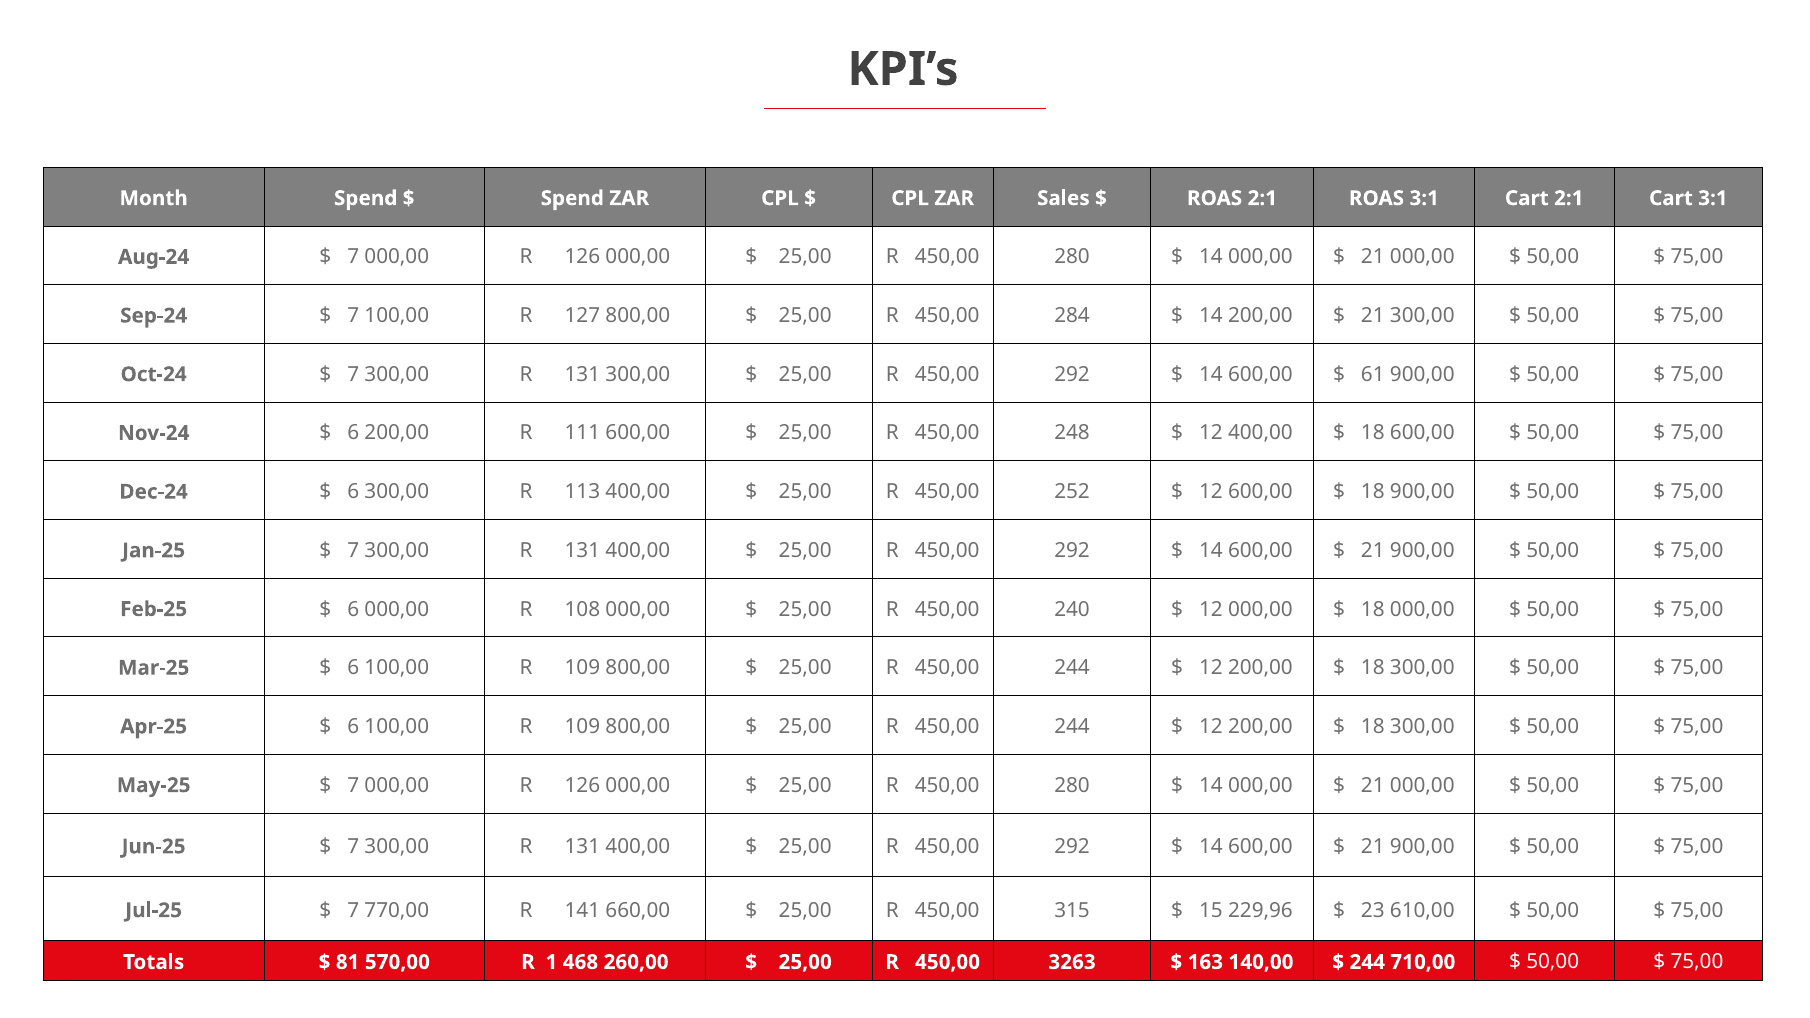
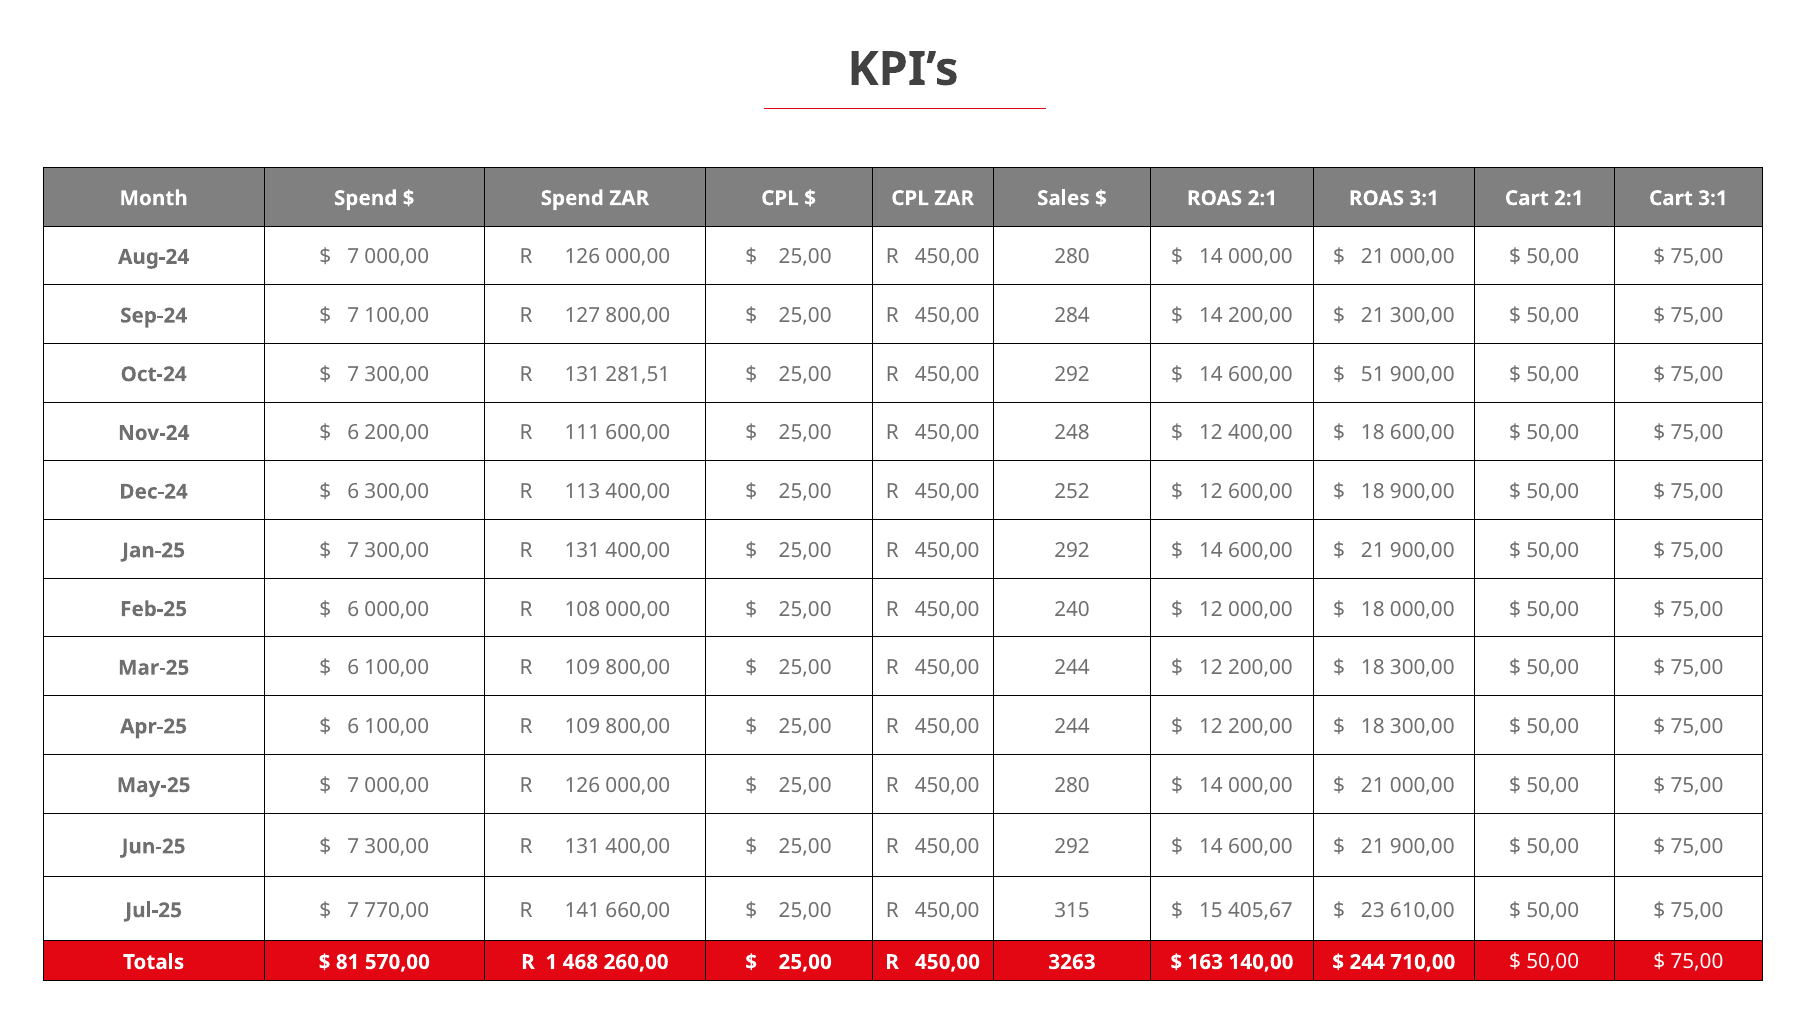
131 300,00: 300,00 -> 281,51 (638, 374)
61: 61 -> 51 (1373, 374)
229,96: 229,96 -> 405,67 (1260, 911)
